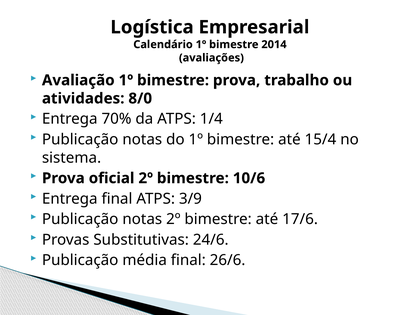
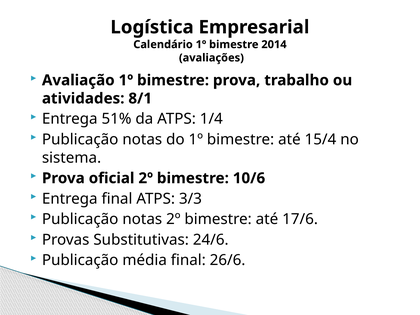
8/0: 8/0 -> 8/1 (140, 98)
70%: 70% -> 51% (116, 119)
3/9: 3/9 -> 3/3 (190, 199)
